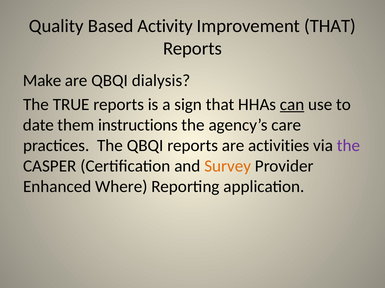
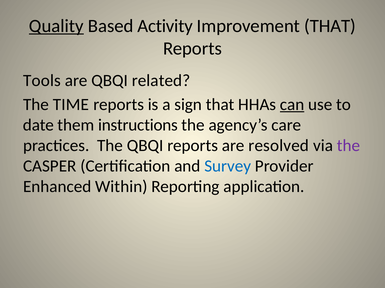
Quality underline: none -> present (56, 26)
Make: Make -> Tools (42, 81)
dialysis: dialysis -> related (161, 81)
TRUE: TRUE -> TIME (71, 105)
activities: activities -> resolved (279, 146)
Survey colour: orange -> blue (228, 166)
Where: Where -> Within (121, 187)
